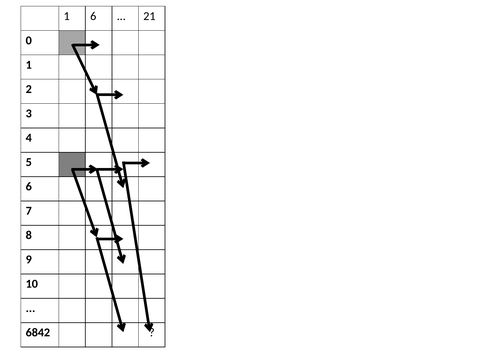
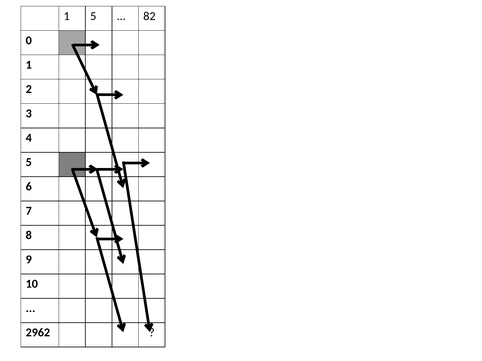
1 6: 6 -> 5 (93, 16)
21: 21 -> 82 (149, 16)
6842: 6842 -> 2962 (38, 333)
